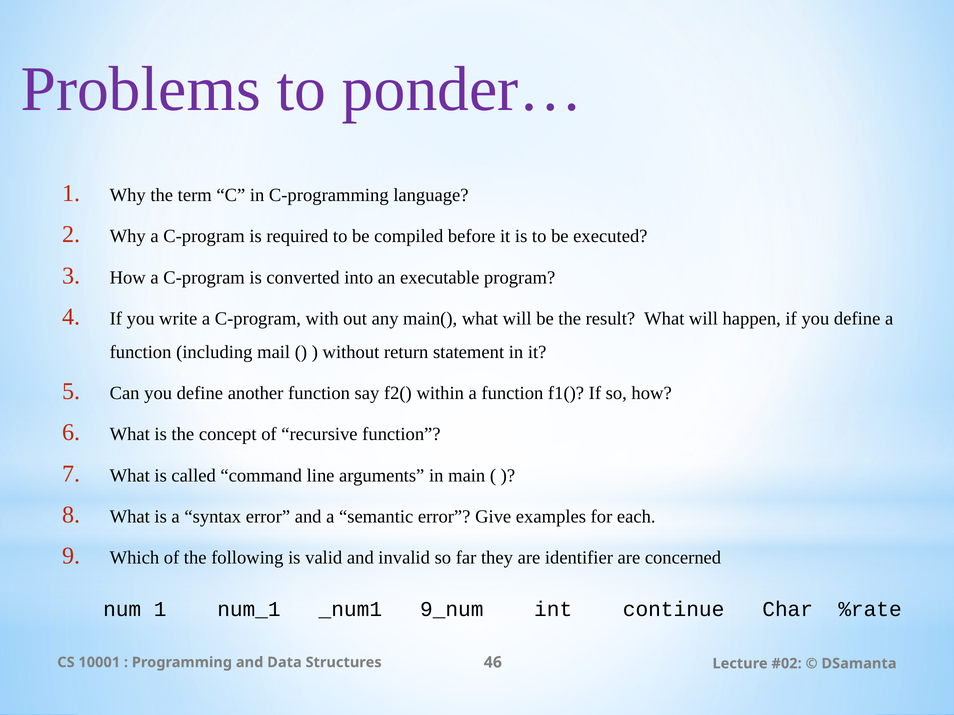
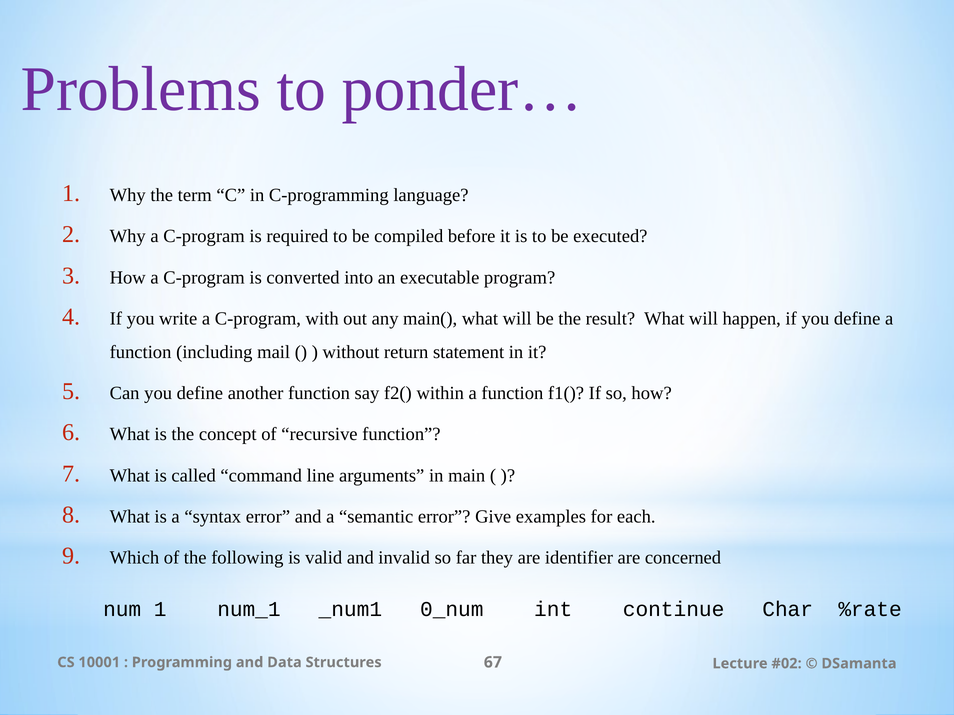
9_num: 9_num -> 0_num (452, 610)
46: 46 -> 67 (493, 663)
